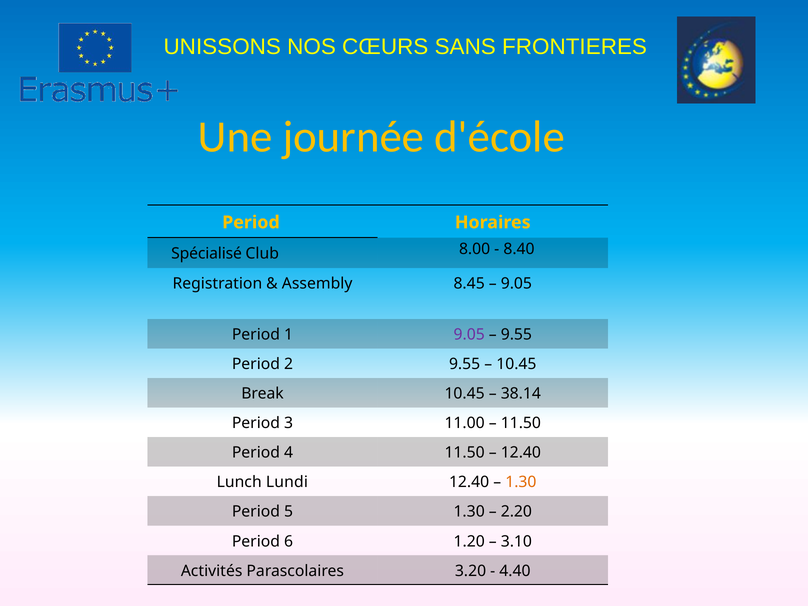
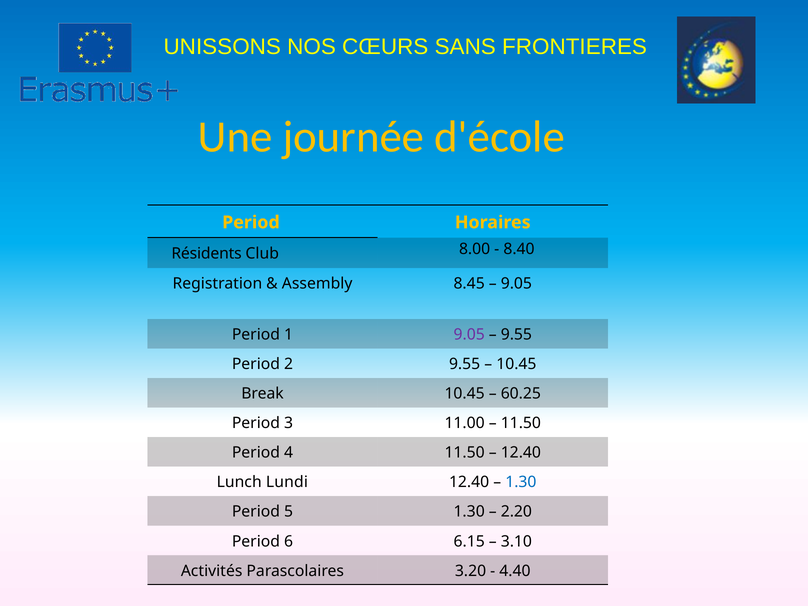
Spécialisé: Spécialisé -> Résidents (207, 253)
38.14: 38.14 -> 60.25 (521, 394)
1.30 colour: orange -> blue (521, 482)
1.20: 1.20 -> 6.15 (469, 541)
